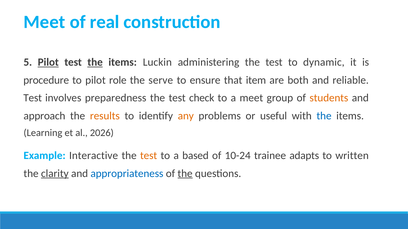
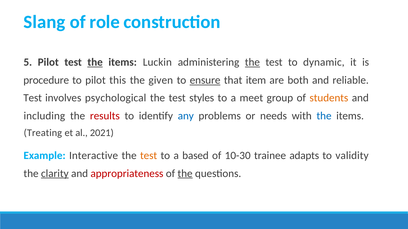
Meet: Meet -> Slang (45, 22)
real: real -> role (105, 22)
Pilot underline: present -> none (48, 62)
the underline: none -> present (252, 62)
role: role -> this (118, 80)
serve: serve -> given (161, 80)
ensure underline: none -> present (205, 80)
preparedness: preparedness -> psychological (116, 98)
check: check -> styles (202, 98)
approach: approach -> including (44, 116)
results colour: orange -> red (105, 116)
any colour: orange -> blue (186, 116)
useful: useful -> needs (274, 116)
Learning: Learning -> Treating (43, 133)
2026: 2026 -> 2021 (102, 133)
10-24: 10-24 -> 10-30 (238, 156)
written: written -> validity (352, 156)
appropriateness colour: blue -> red (127, 174)
